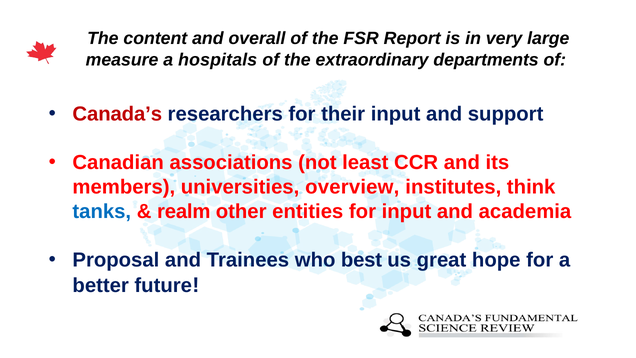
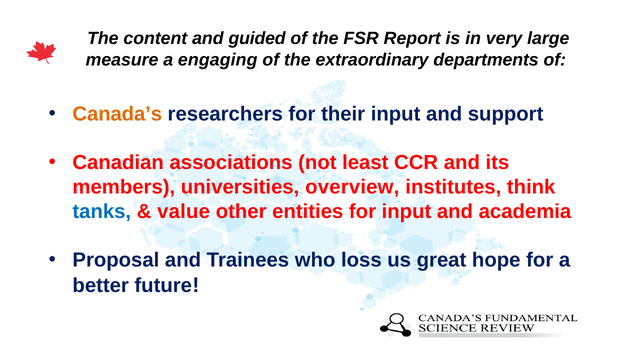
overall: overall -> guided (257, 38)
hospitals: hospitals -> engaging (218, 60)
Canada’s colour: red -> orange (117, 114)
realm: realm -> value (184, 211)
best: best -> loss (361, 260)
